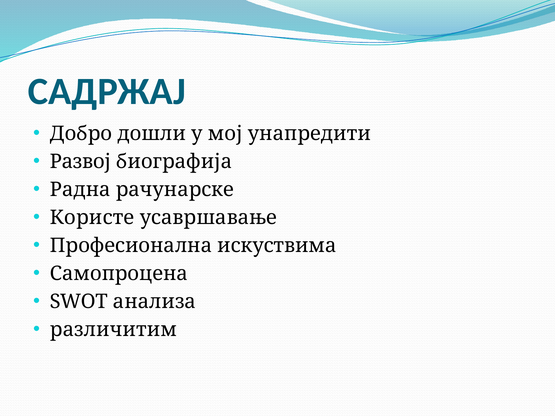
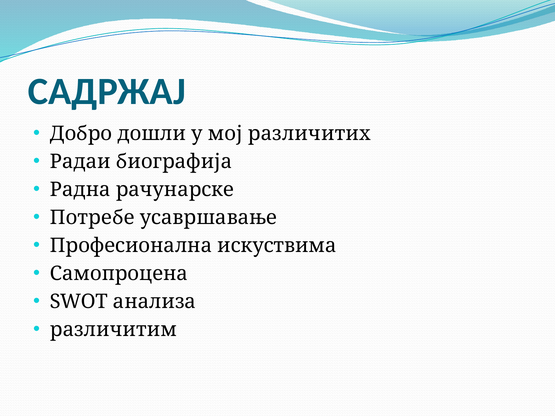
унапредити: унапредити -> различитих (309, 134)
Развој: Развој -> Радаи (80, 162)
Користе: Користе -> Потребе (92, 218)
